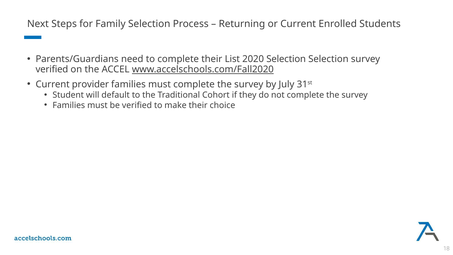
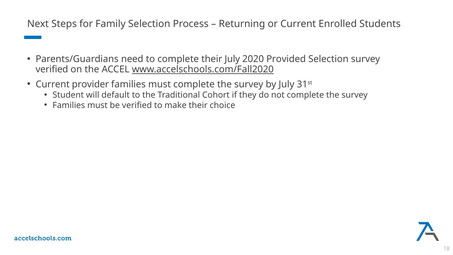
their List: List -> July (232, 59)
2020 Selection: Selection -> Provided (286, 59)
